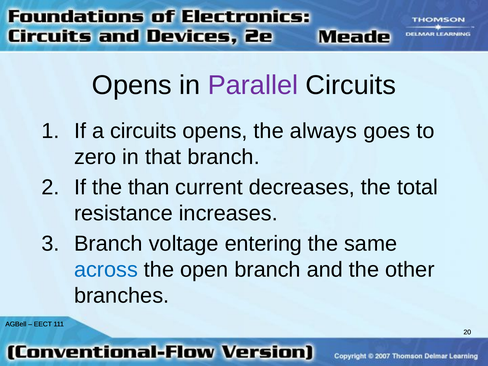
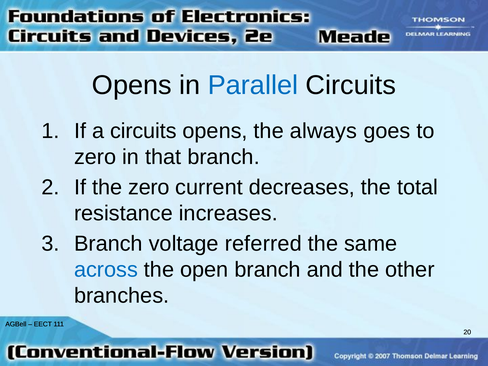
Parallel colour: purple -> blue (253, 85)
the than: than -> zero (149, 187)
entering: entering -> referred (263, 244)
